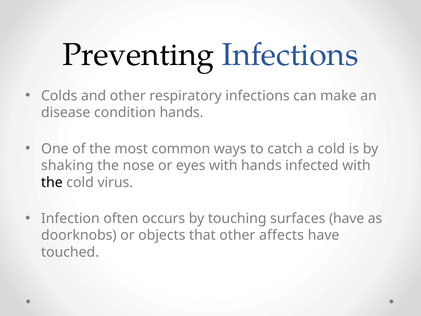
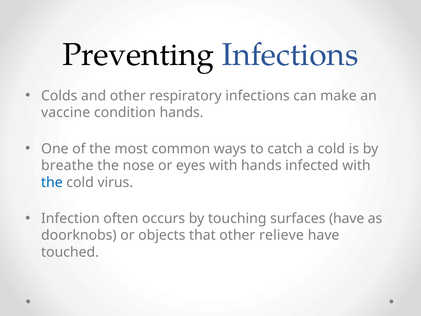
disease: disease -> vaccine (66, 113)
shaking: shaking -> breathe (67, 165)
the colour: black -> blue (52, 182)
affects: affects -> relieve (281, 235)
